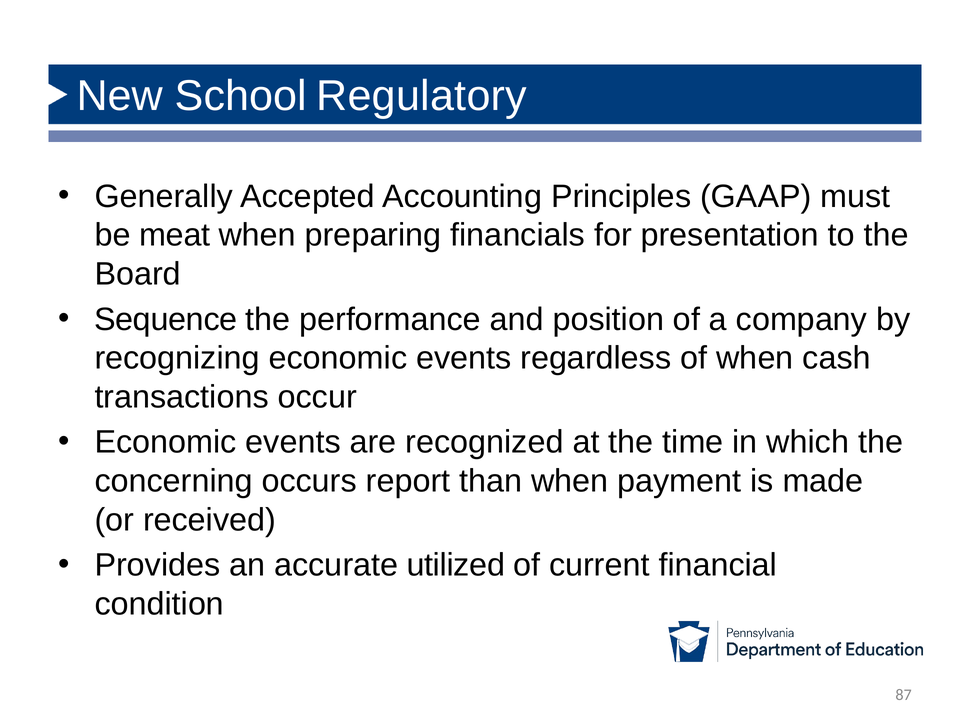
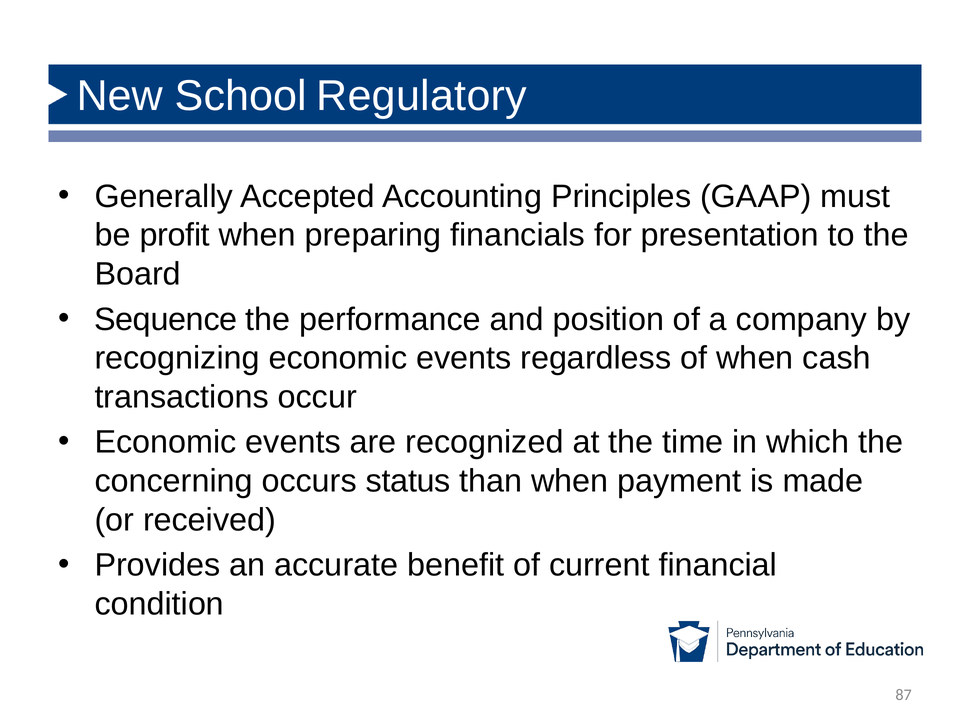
meat: meat -> profit (175, 235)
report: report -> status (408, 481)
utilized: utilized -> benefit (456, 565)
